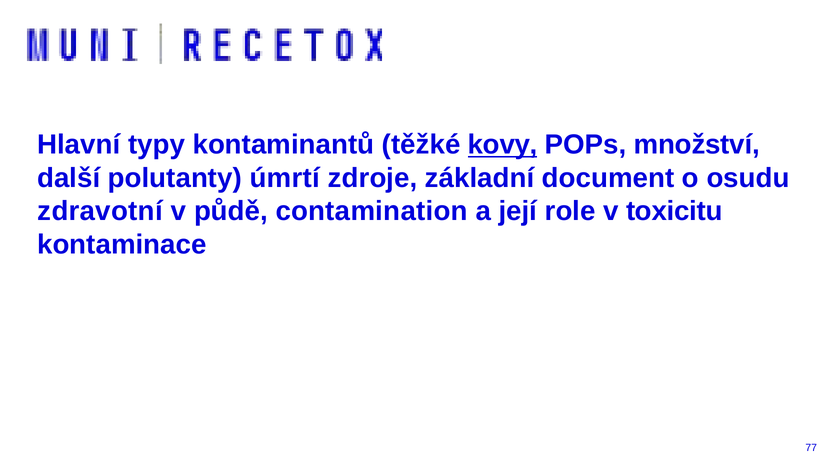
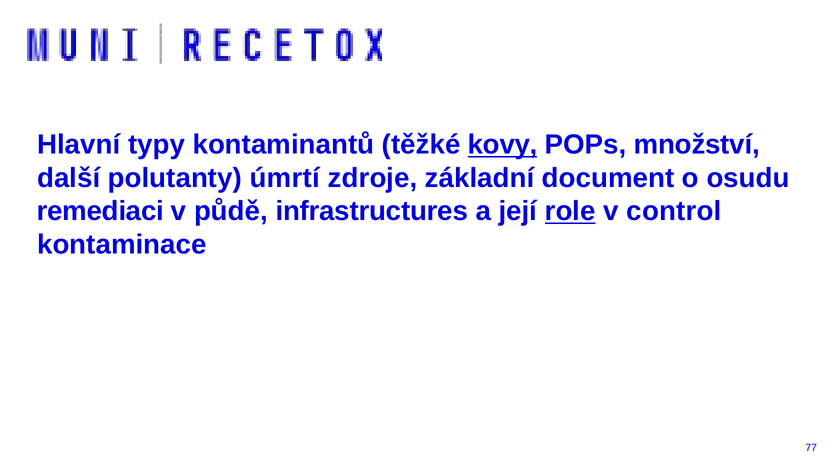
zdravotní: zdravotní -> remediaci (100, 211)
contamination: contamination -> infrastructures (372, 211)
role underline: none -> present (570, 211)
toxicitu: toxicitu -> control (674, 211)
